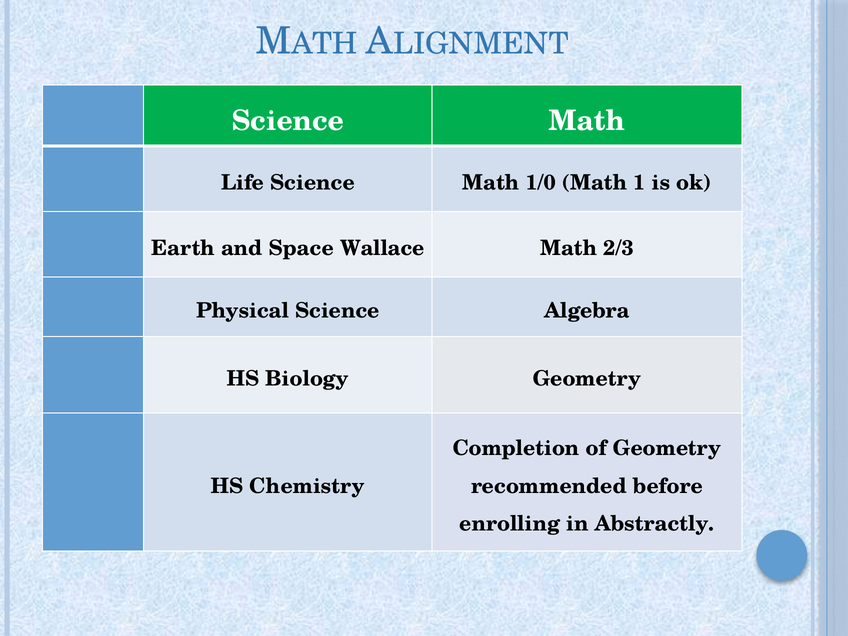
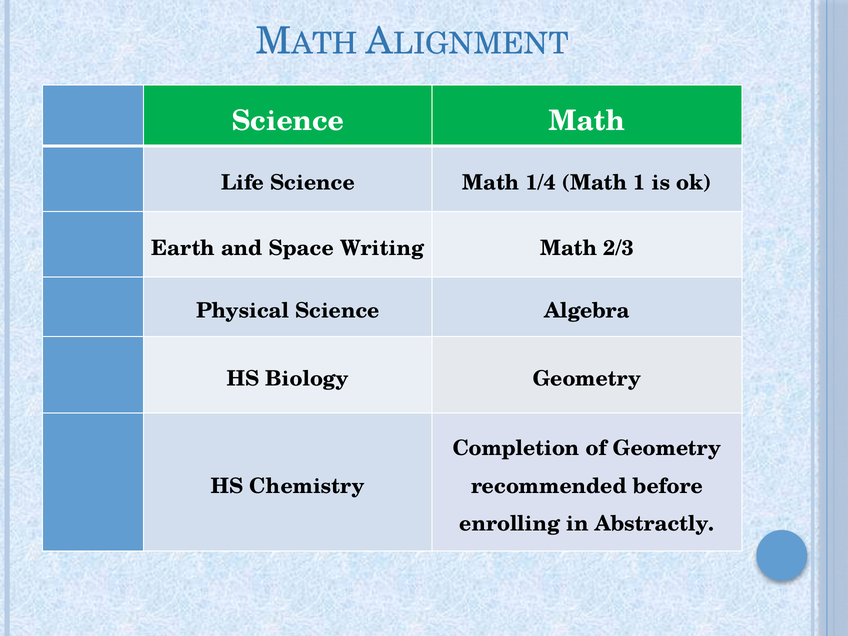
1/0: 1/0 -> 1/4 (541, 183)
Wallace: Wallace -> Writing (382, 248)
